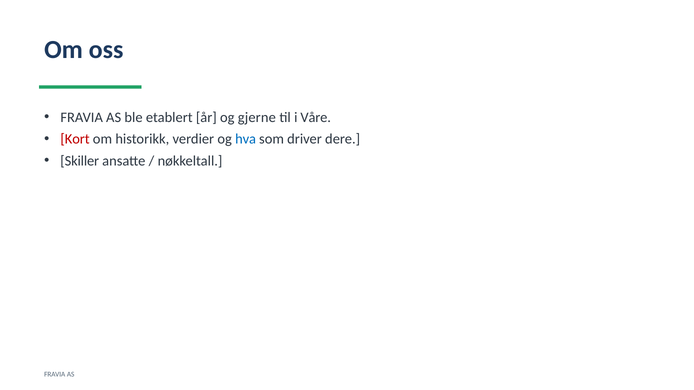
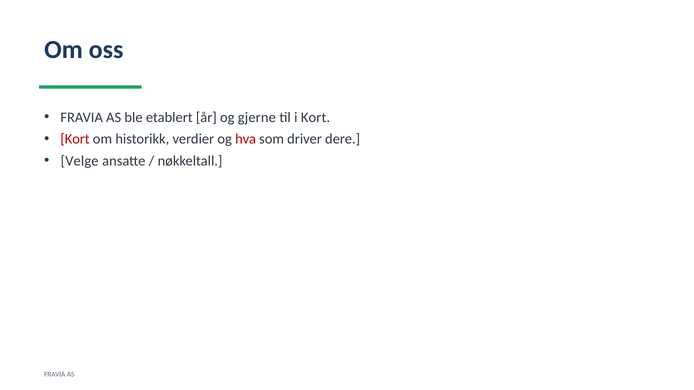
i Våre: Våre -> Kort (316, 118)
hva colour: blue -> red (246, 139)
Skiller: Skiller -> Velge (80, 161)
